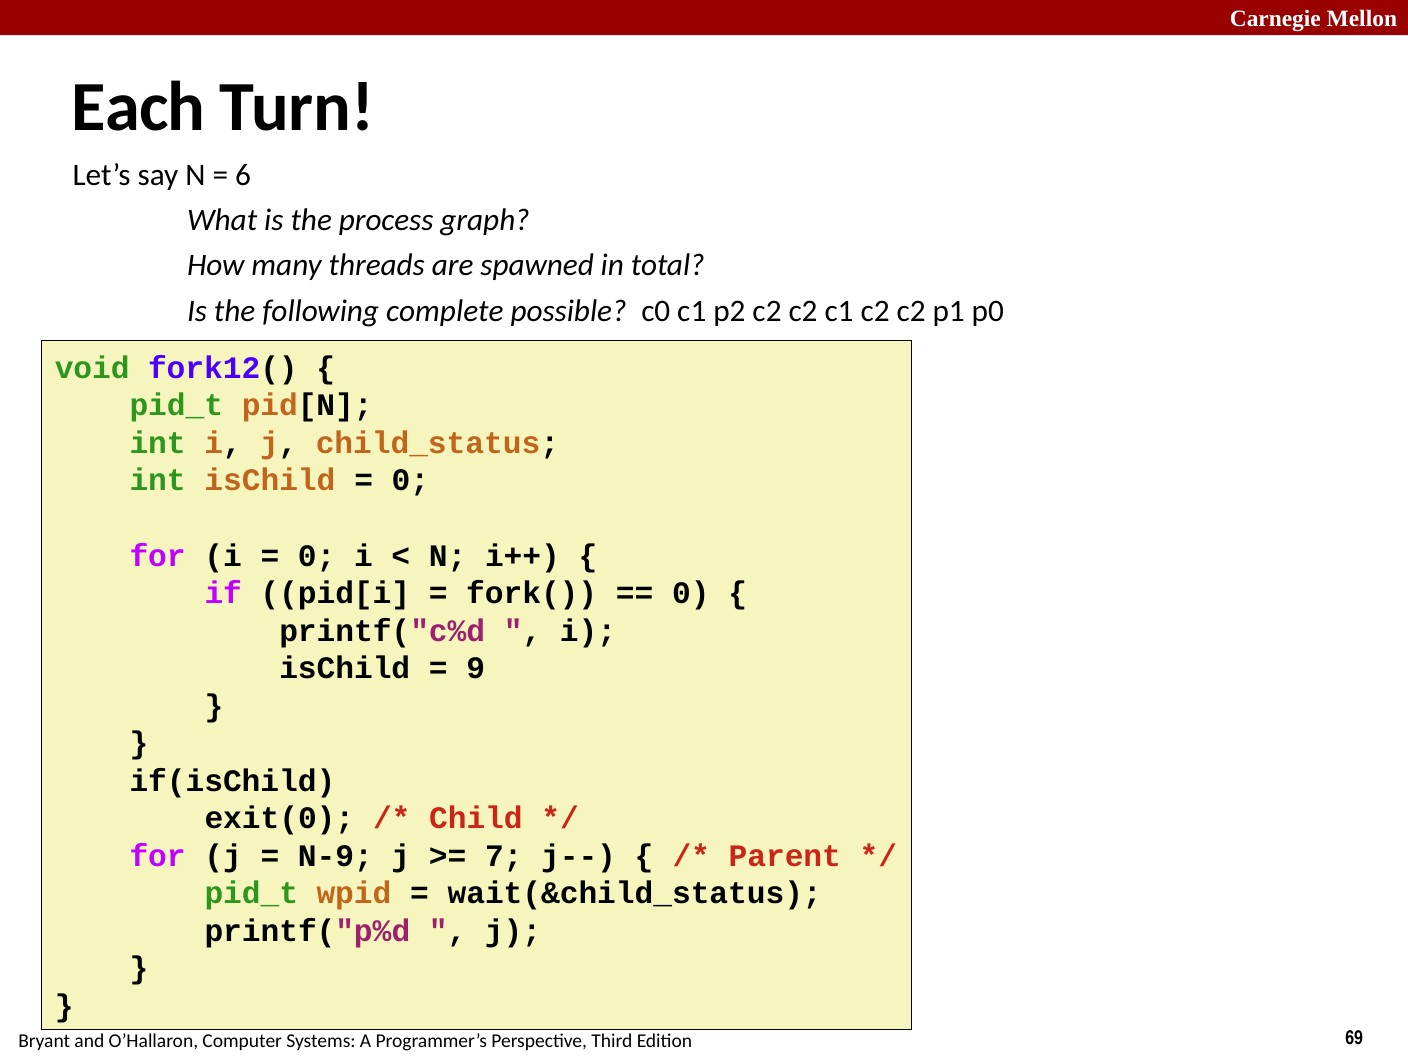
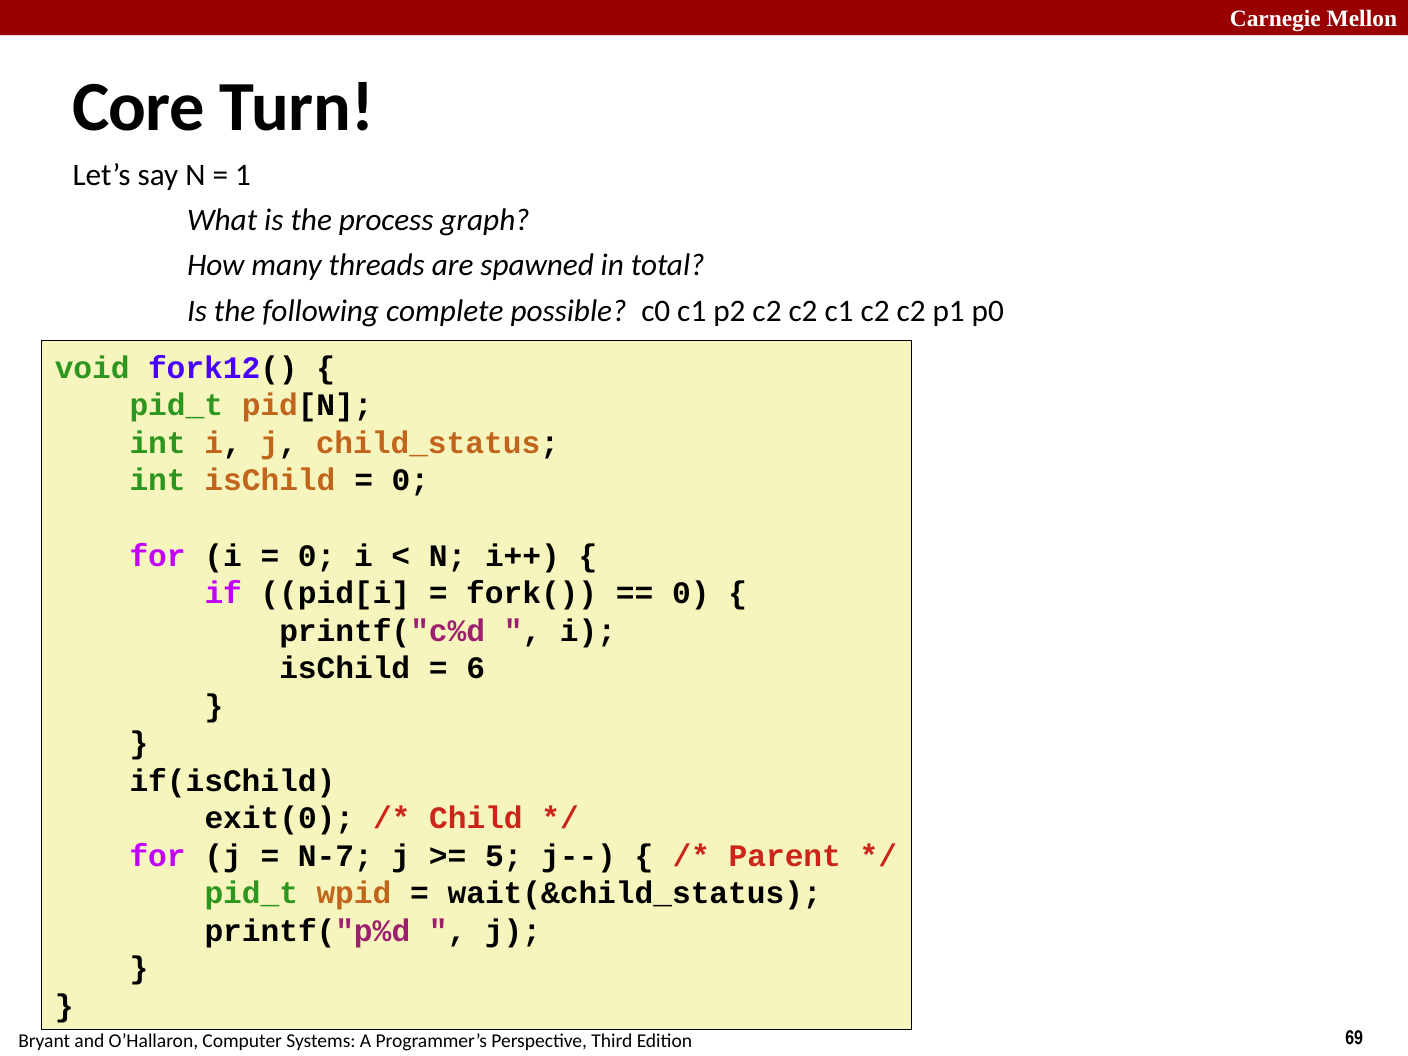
Each: Each -> Core (139, 108)
6: 6 -> 1 (243, 175)
9: 9 -> 6 (476, 668)
N-9: N-9 -> N-7 (335, 856)
7: 7 -> 5 (504, 856)
